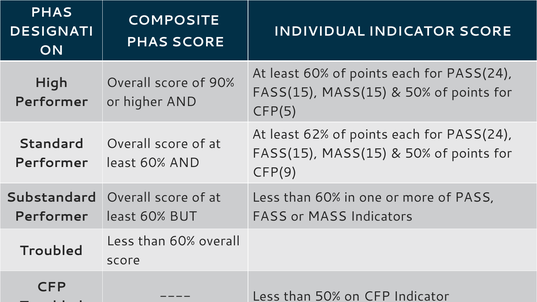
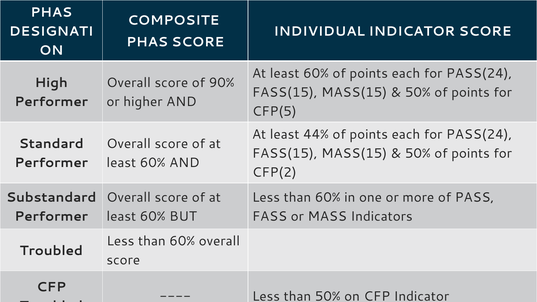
62%: 62% -> 44% (316, 134)
CFP(9: CFP(9 -> CFP(2 (274, 172)
